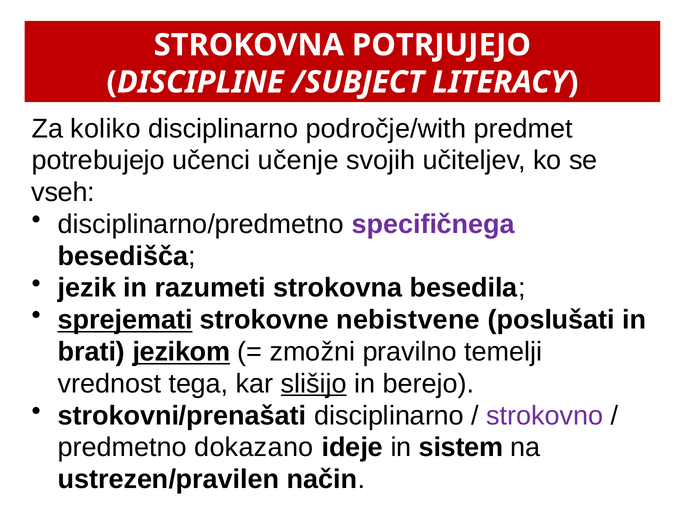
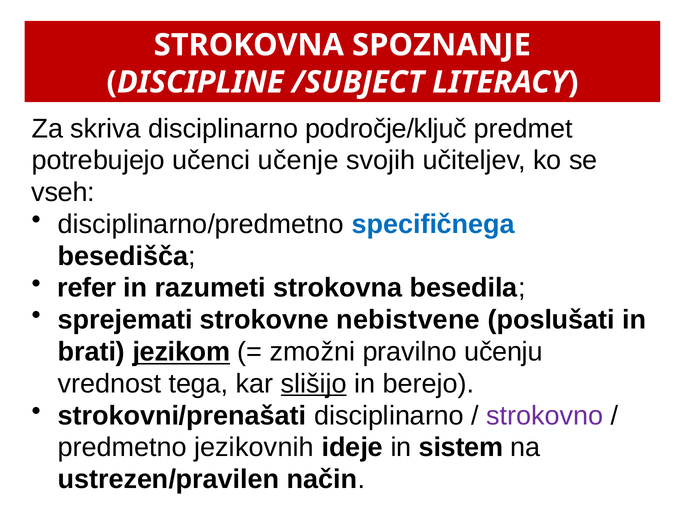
POTRJUJEJO: POTRJUJEJO -> SPOZNANJE (441, 45)
koliko: koliko -> skriva (106, 128)
področje/with: področje/with -> področje/ključ (386, 128)
specifičnega colour: purple -> blue (433, 224)
jezik: jezik -> refer (87, 288)
sprejemati underline: present -> none (125, 319)
temelji: temelji -> učenju (503, 351)
dokazano: dokazano -> jezikovnih (254, 447)
